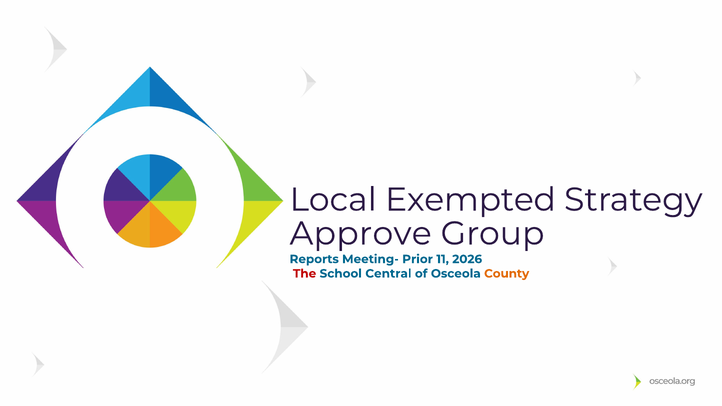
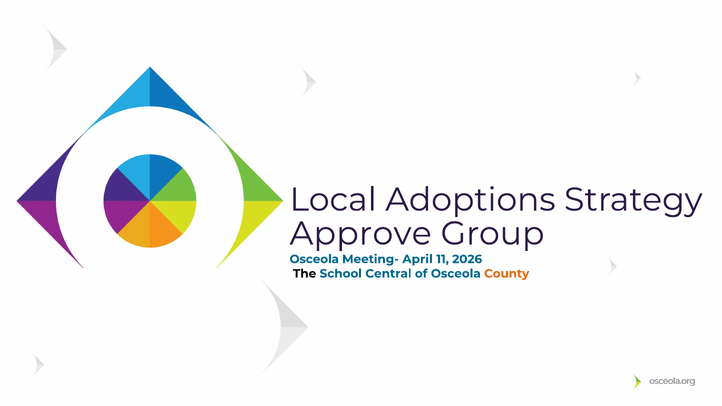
Exempted: Exempted -> Adoptions (470, 200)
Reports: Reports -> Osceola (314, 259)
Prior: Prior -> April (418, 259)
The colour: red -> black (305, 274)
